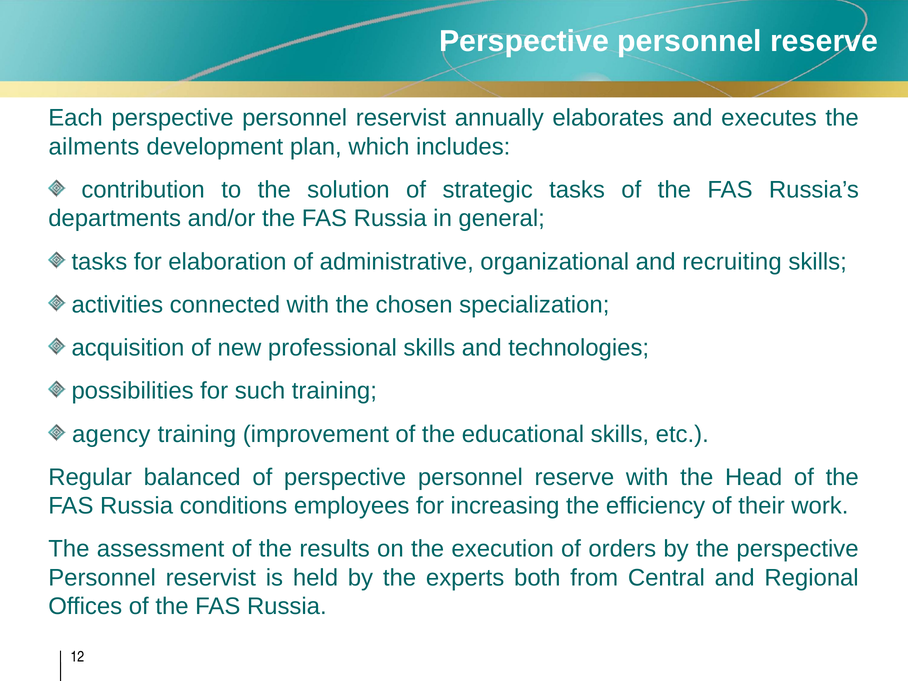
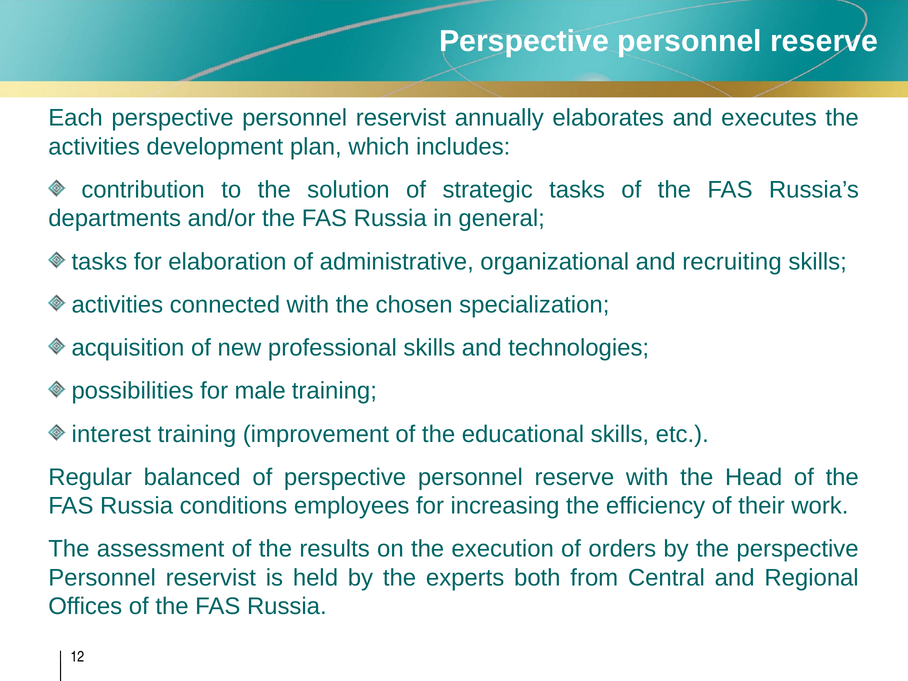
ailments: ailments -> activities (94, 147)
such: such -> male (260, 391)
agency: agency -> interest (111, 434)
